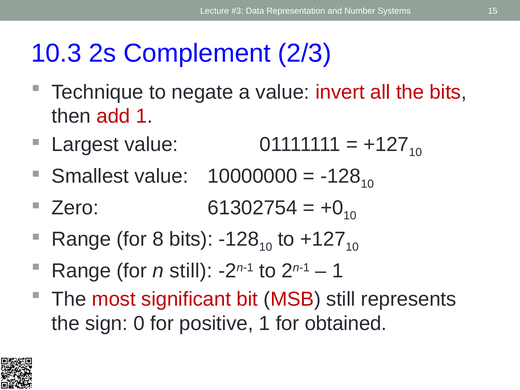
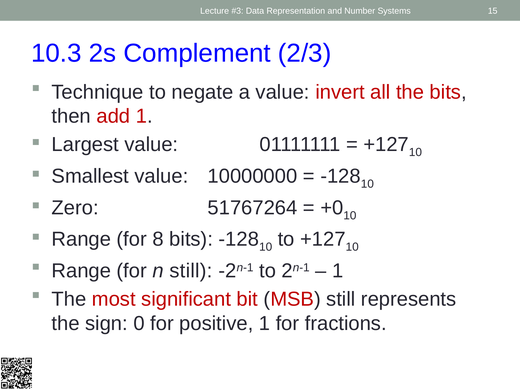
61302754: 61302754 -> 51767264 (253, 208)
obtained: obtained -> fractions (346, 323)
